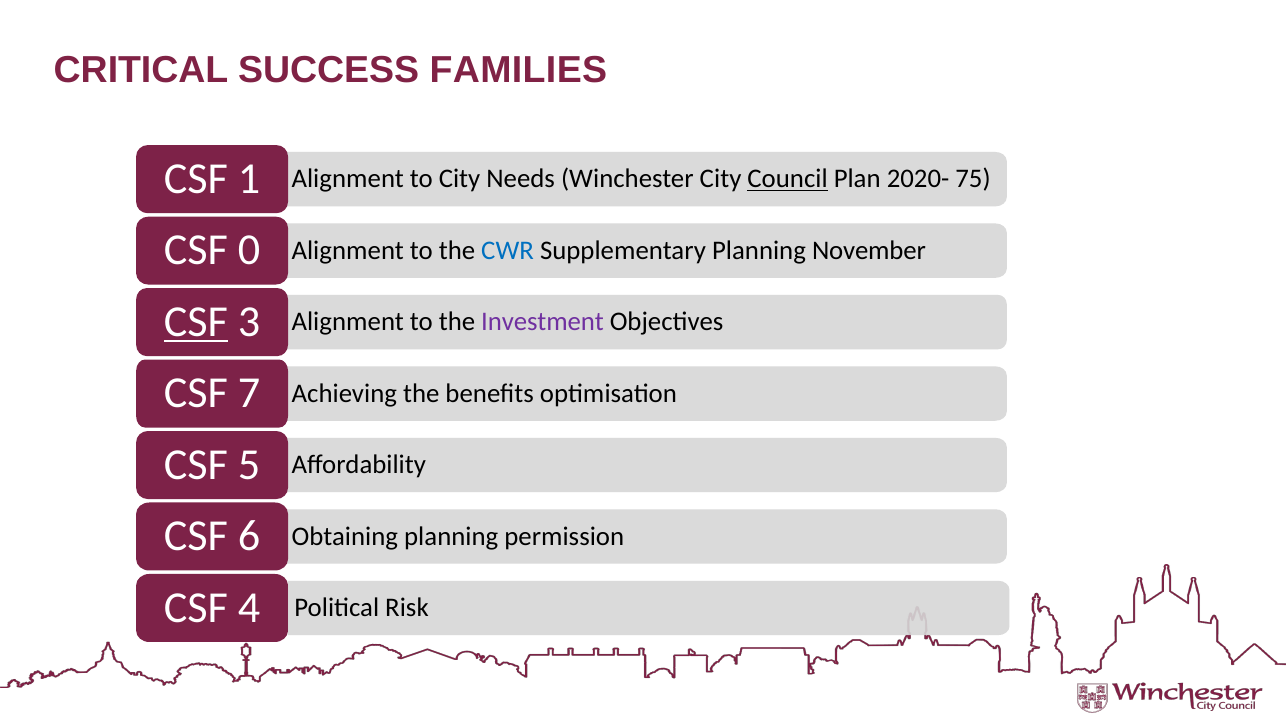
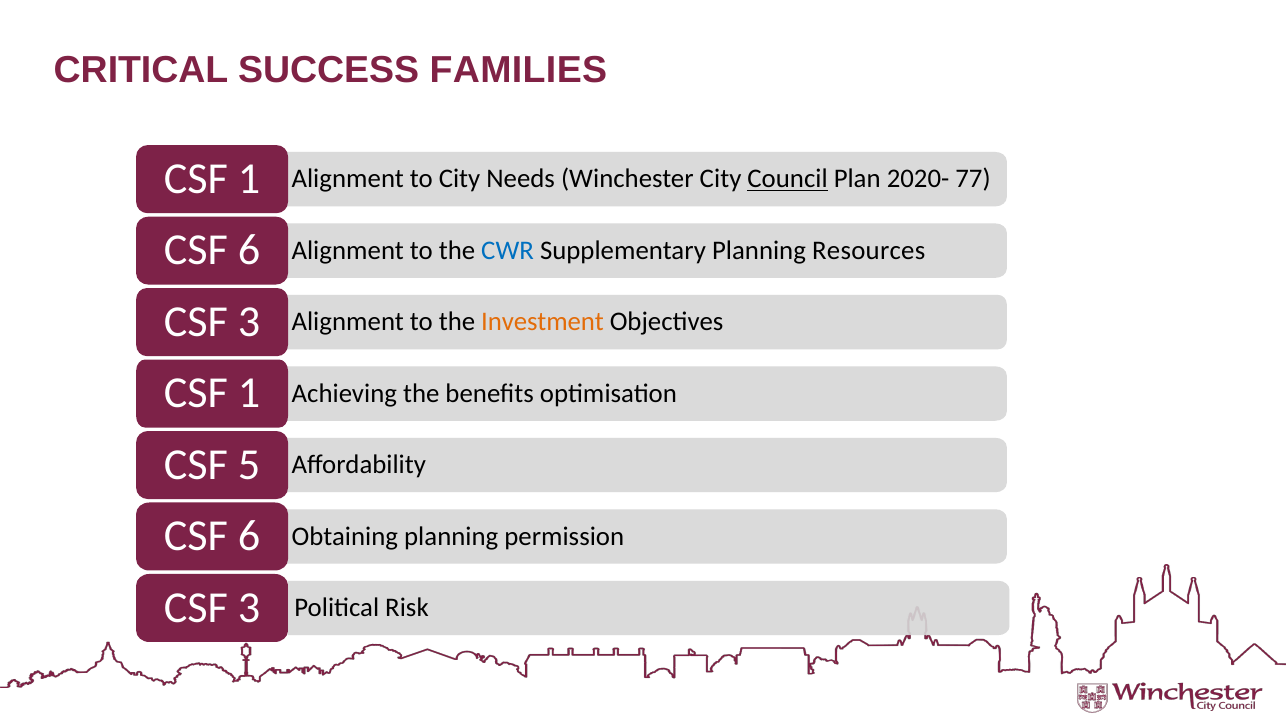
75: 75 -> 77 (973, 179)
0: 0 -> 6 (249, 250)
November: November -> Resources (869, 250)
CSF underline: present -> none (196, 322)
Investment colour: purple -> orange (542, 322)
7: 7 -> 1 (249, 393)
4: 4 -> 3 (249, 607)
